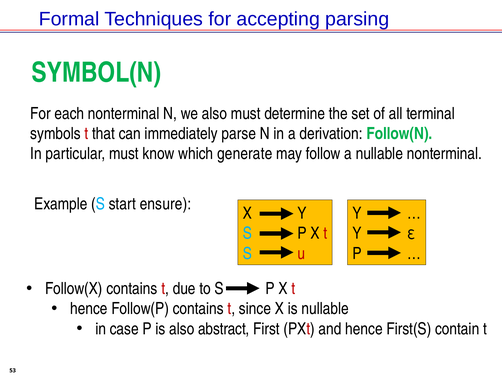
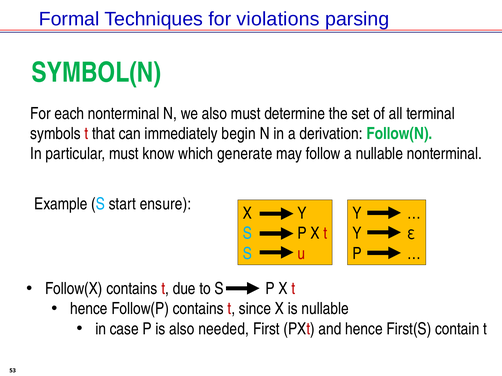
accepting: accepting -> violations (278, 19)
parse: parse -> begin (239, 134)
abstract: abstract -> needed (224, 329)
